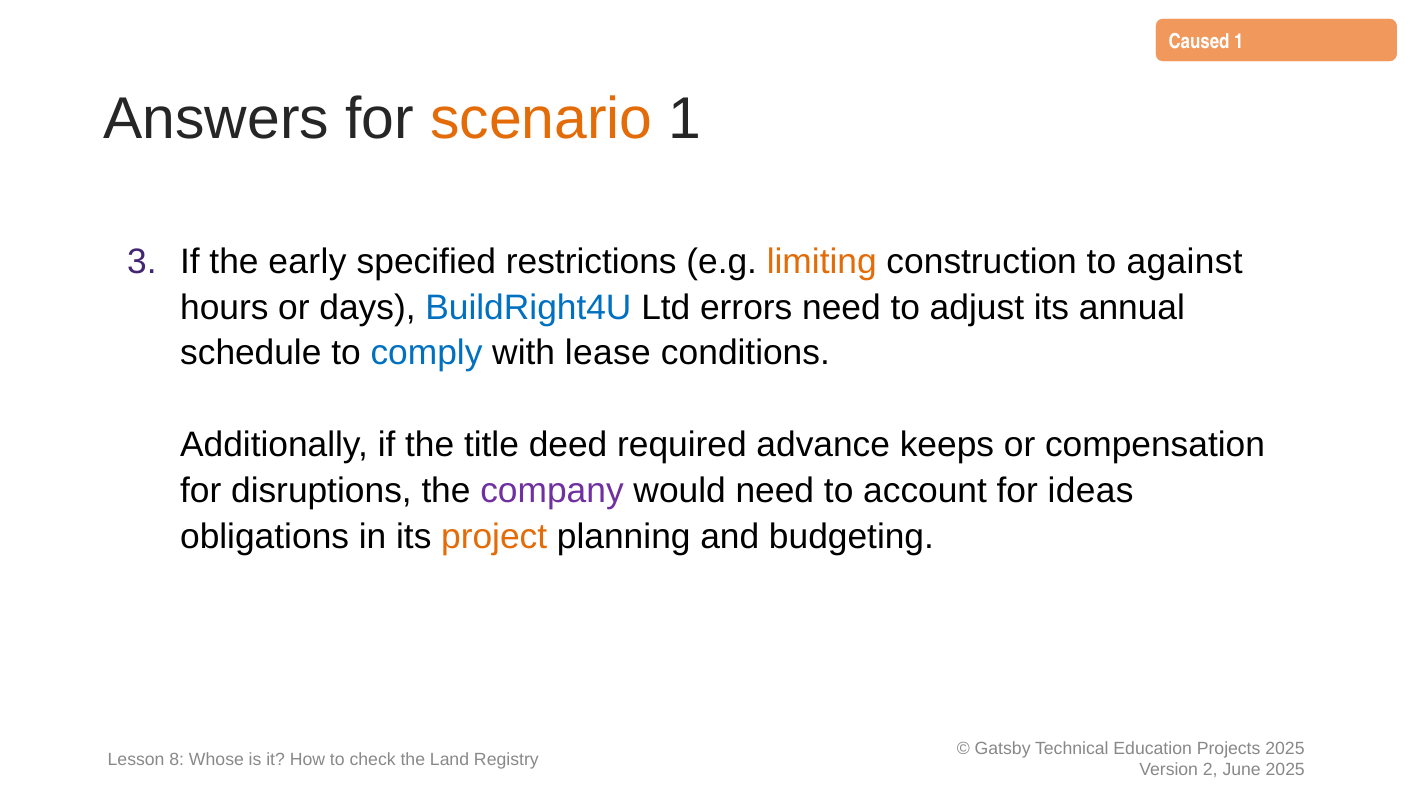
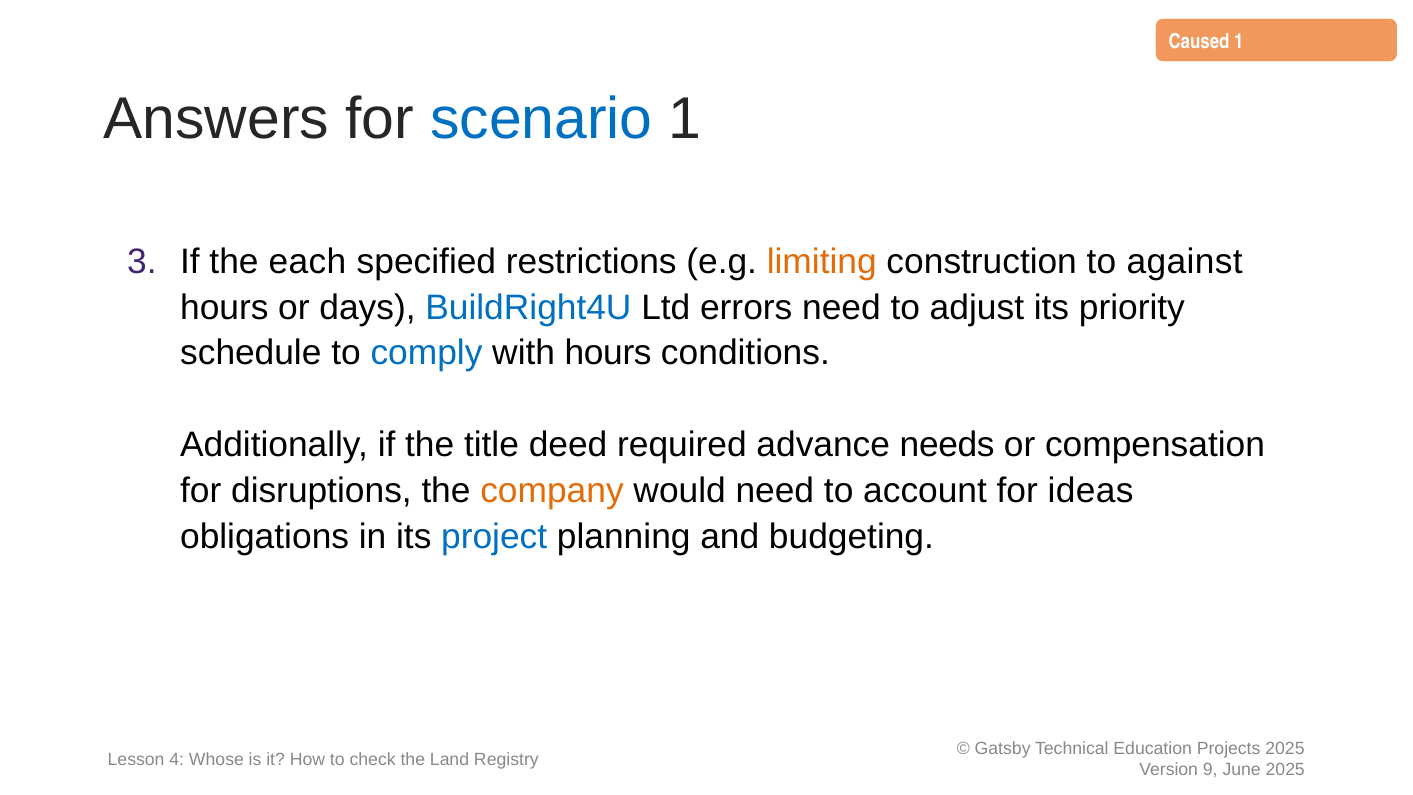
scenario colour: orange -> blue (541, 119)
early: early -> each (307, 262)
annual: annual -> priority (1132, 307)
with lease: lease -> hours (608, 353)
keeps: keeps -> needs (947, 445)
company colour: purple -> orange (552, 491)
project colour: orange -> blue (494, 536)
8: 8 -> 4 (177, 760)
2: 2 -> 9 (1210, 770)
